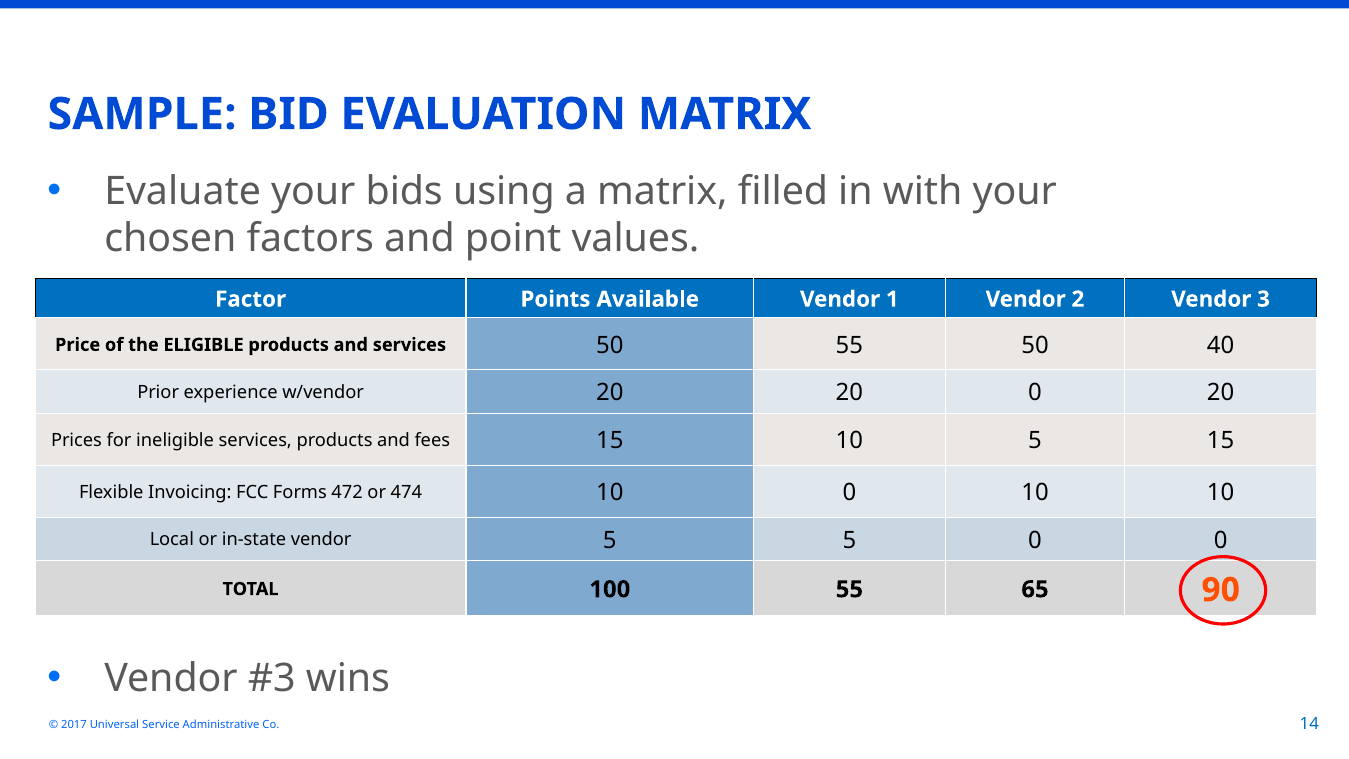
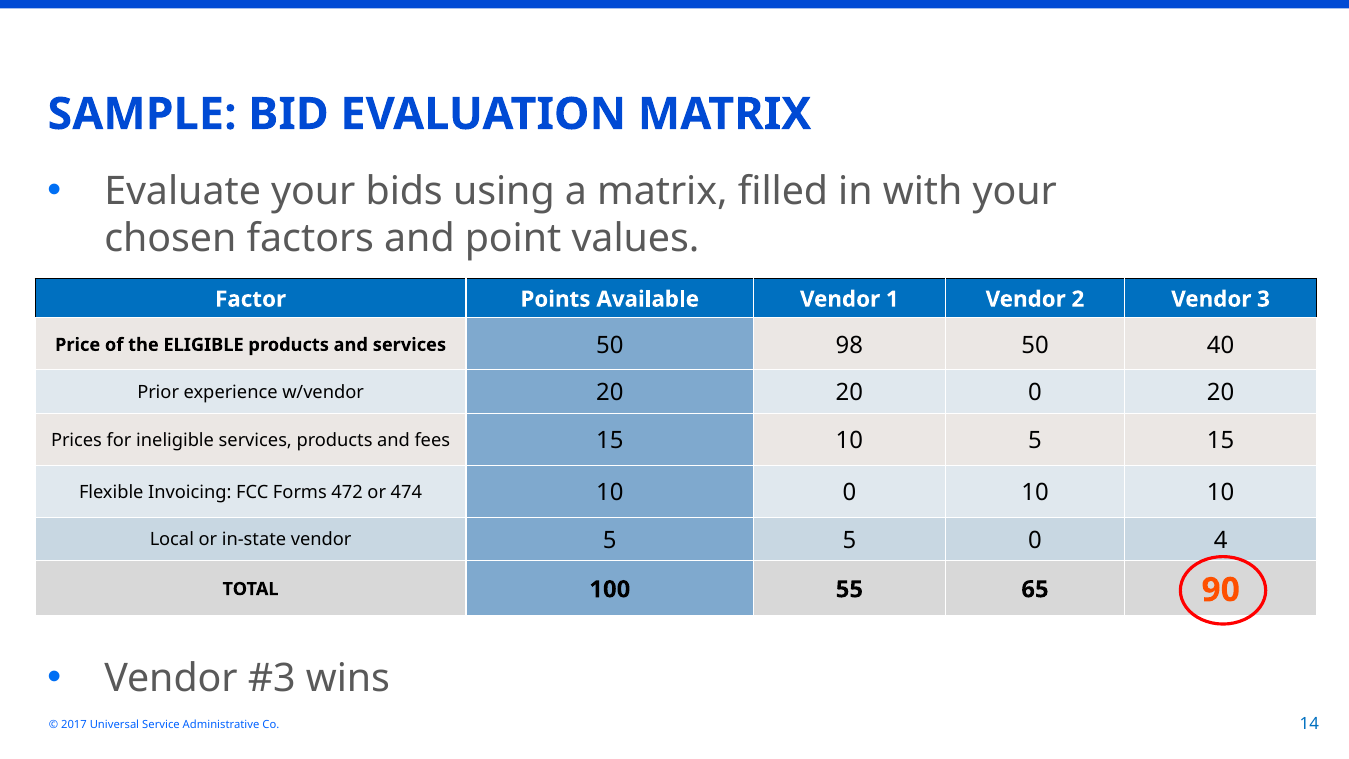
50 55: 55 -> 98 (849, 345)
0 0: 0 -> 4 (1221, 540)
